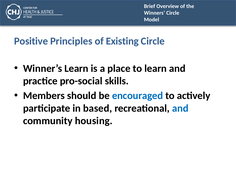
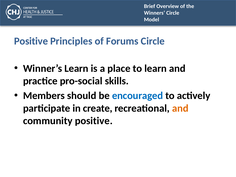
Existing: Existing -> Forums (122, 41)
based: based -> create (98, 108)
and colour: blue -> orange (180, 108)
community housing: housing -> positive (94, 121)
